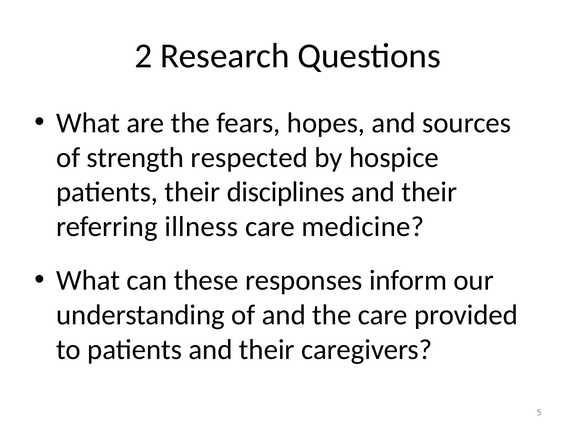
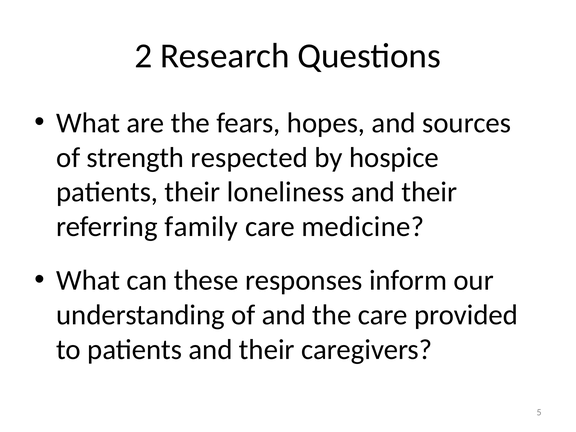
disciplines: disciplines -> loneliness (286, 192)
illness: illness -> family (201, 227)
